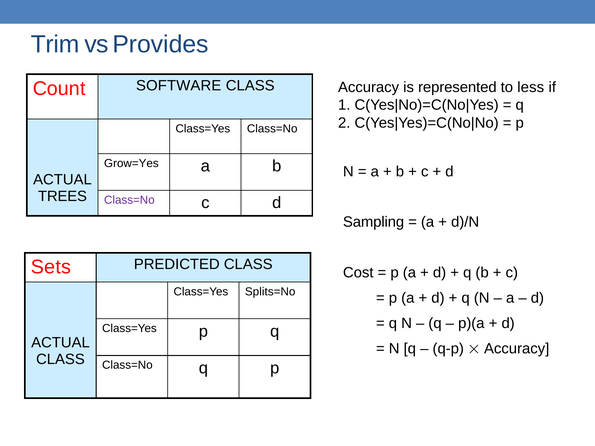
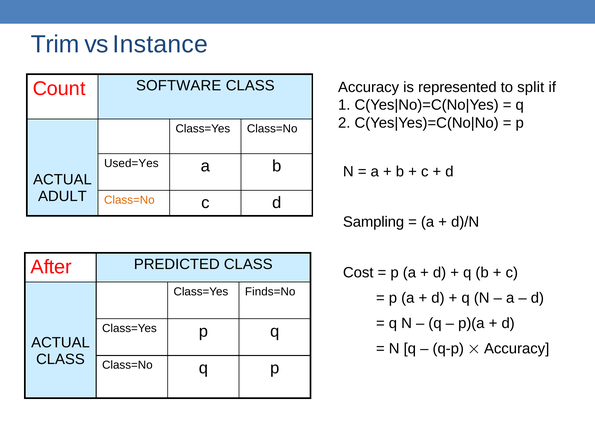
Provides: Provides -> Instance (160, 44)
less: less -> split (531, 87)
Grow=Yes: Grow=Yes -> Used=Yes (131, 163)
TREES: TREES -> ADULT (62, 196)
Class=No colour: purple -> orange (129, 200)
Sets: Sets -> After (51, 267)
Splits=No: Splits=No -> Finds=No (270, 292)
